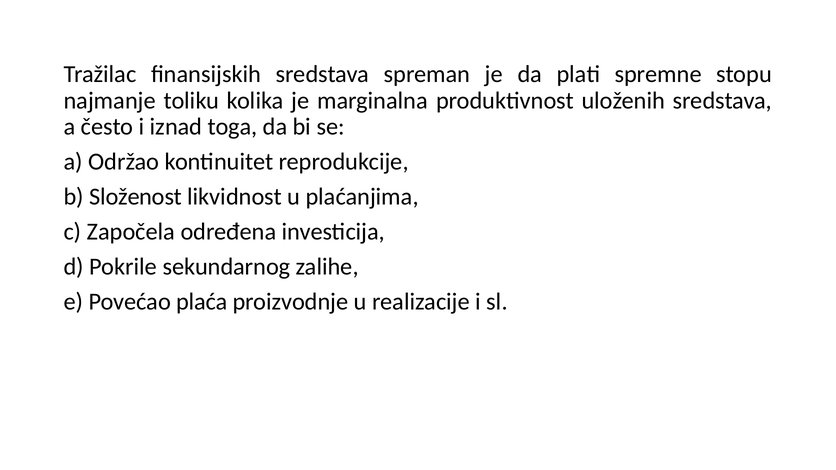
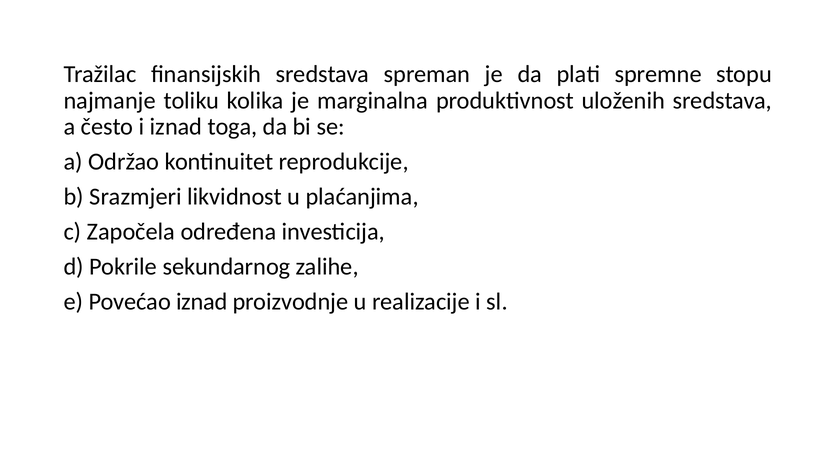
Složenost: Složenost -> Srazmjeri (136, 197)
Povećao plaća: plaća -> iznad (202, 302)
